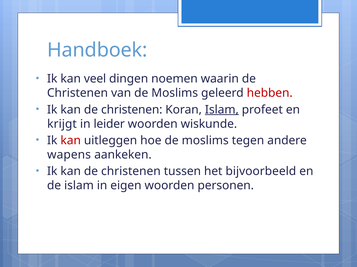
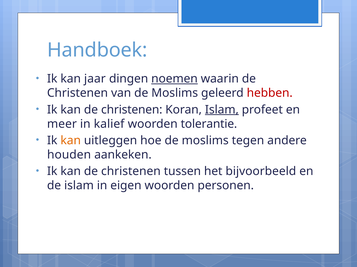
veel: veel -> jaar (95, 79)
noemen underline: none -> present (174, 79)
krijgt: krijgt -> meer (62, 124)
leider: leider -> kalief (109, 124)
wiskunde: wiskunde -> tolerantie (209, 124)
kan colour: red -> orange (71, 141)
wapens: wapens -> houden (69, 155)
